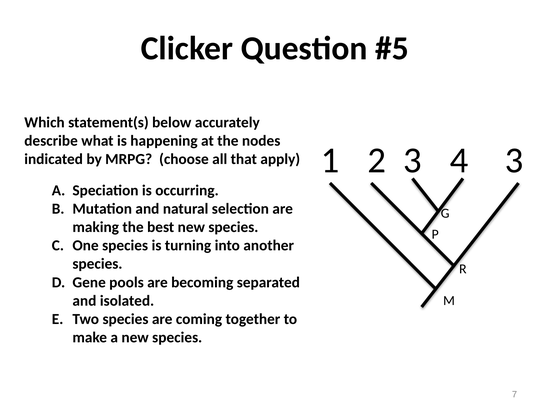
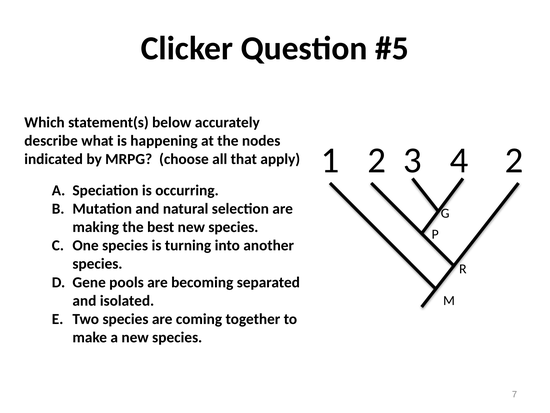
3: 3 -> 2 (514, 160)
